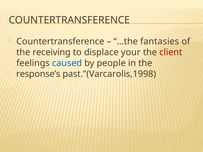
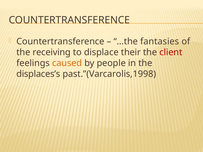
your: your -> their (131, 52)
caused colour: blue -> orange (67, 63)
response’s: response’s -> displaces’s (38, 74)
